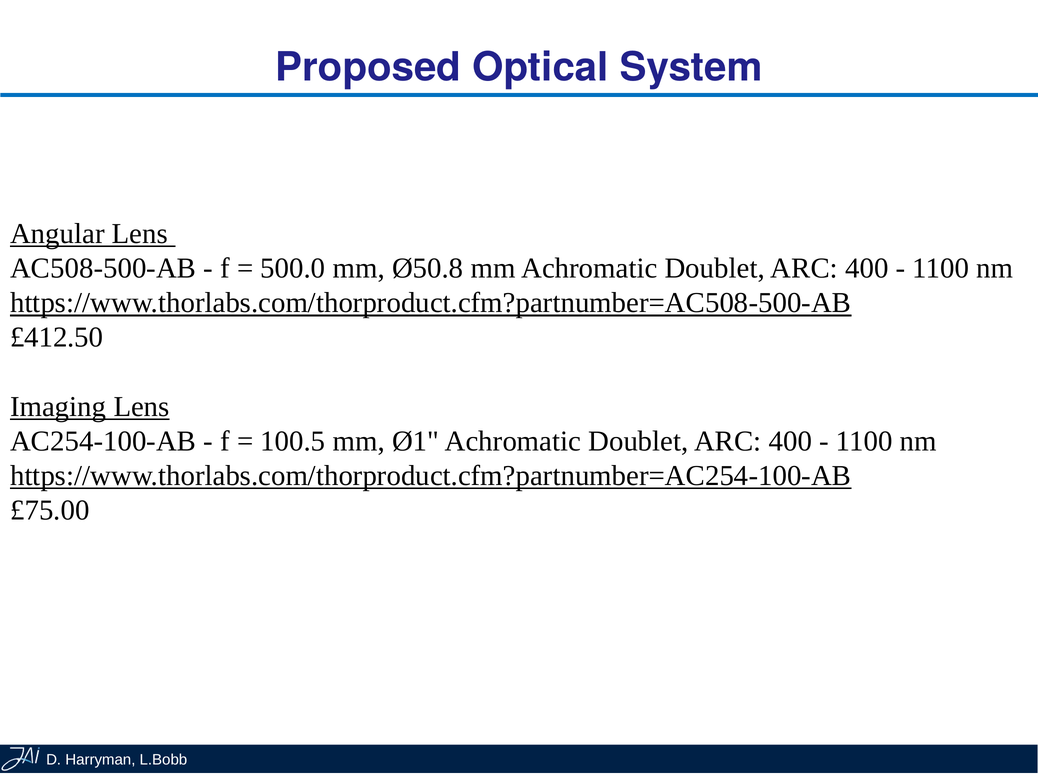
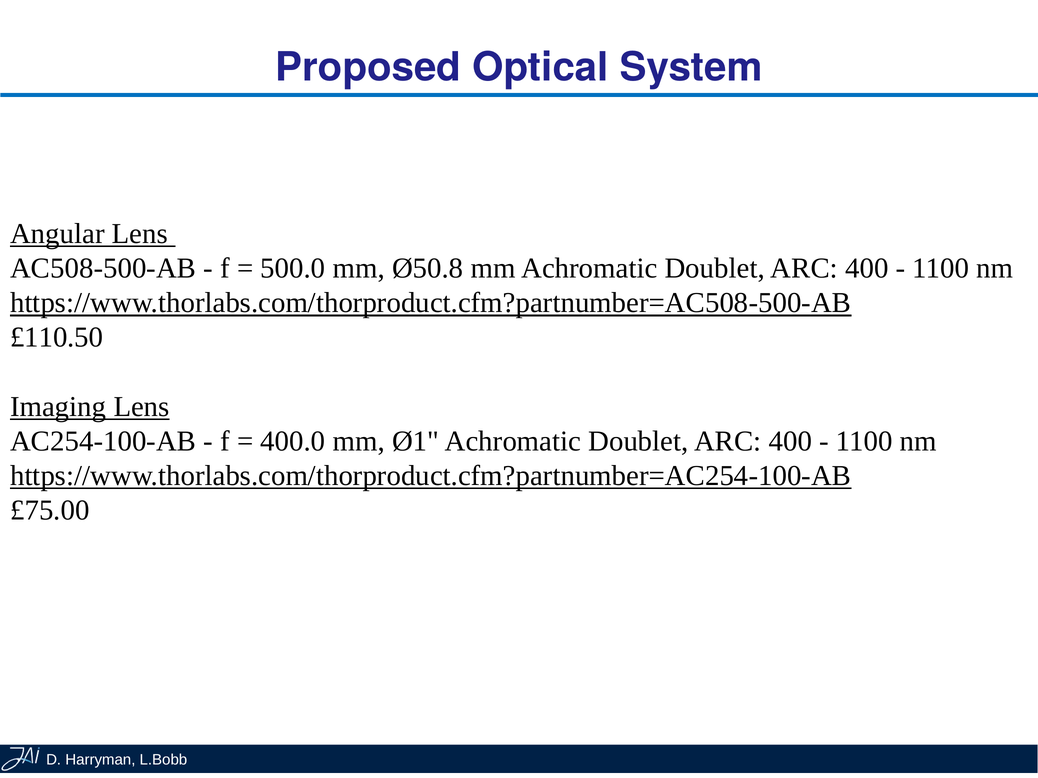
£412.50: £412.50 -> £110.50 (57, 338)
100.5: 100.5 -> 400.0 (293, 441)
